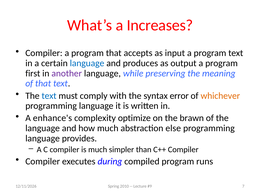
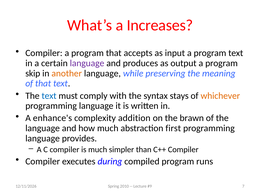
language colour: blue -> purple (87, 63)
first: first -> skip (33, 73)
another colour: purple -> orange (67, 73)
error: error -> stays (179, 96)
optimize: optimize -> addition (134, 118)
else: else -> first (173, 128)
